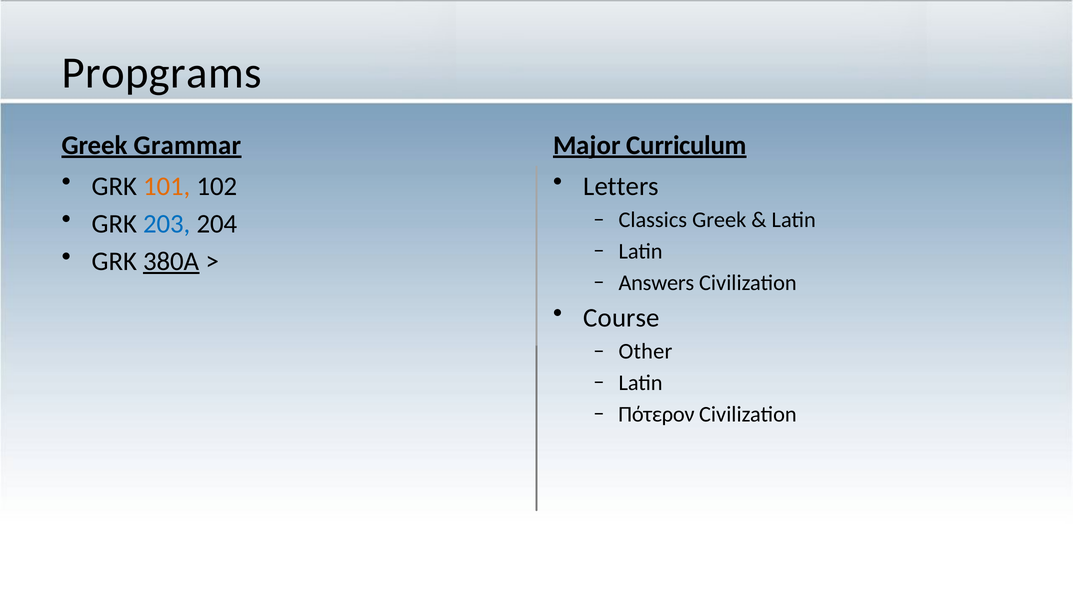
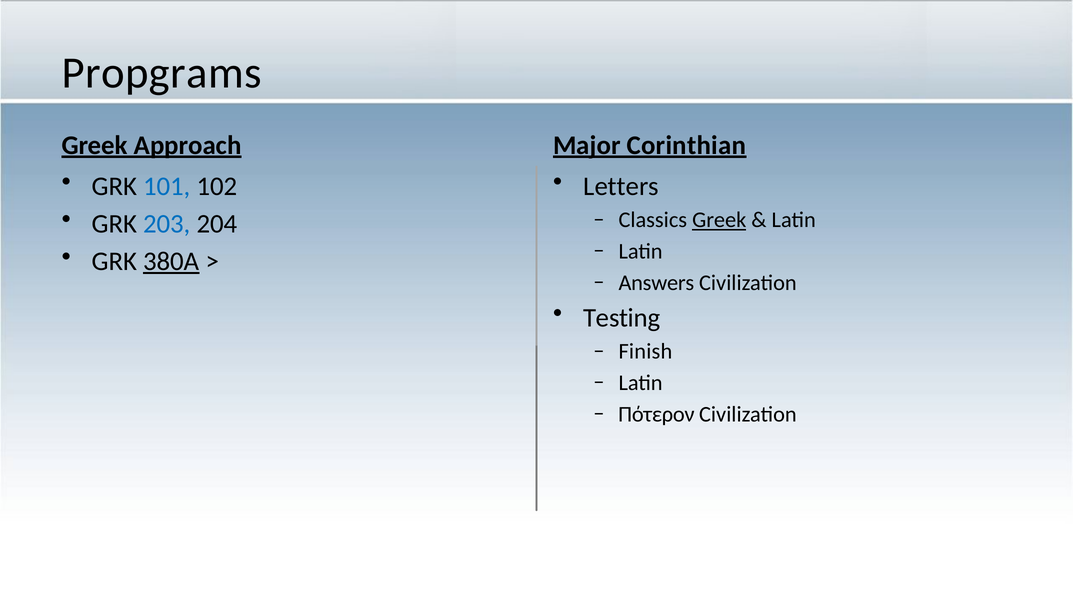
Grammar: Grammar -> Approach (188, 145)
Curriculum: Curriculum -> Corinthian (686, 145)
101 colour: orange -> blue (167, 186)
Greek underline: none -> present (719, 220)
Course: Course -> Testing (622, 318)
Other: Other -> Finish (645, 351)
